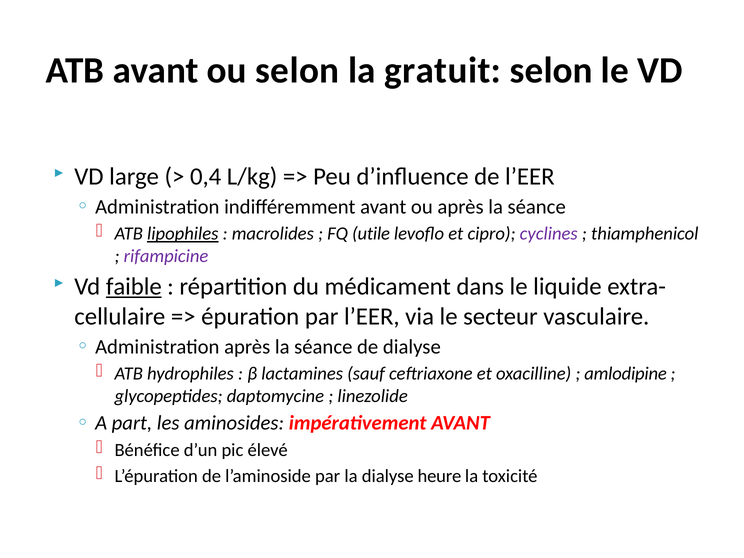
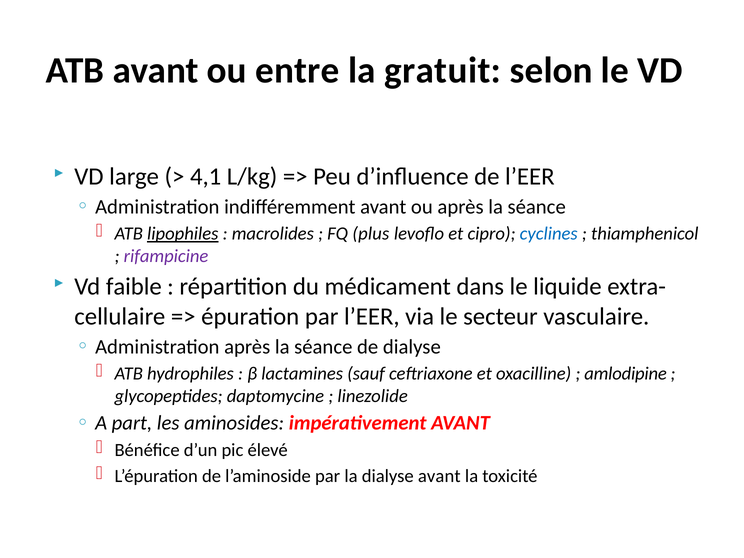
ou selon: selon -> entre (297, 70)
0,4: 0,4 -> 4,1 (206, 176)
utile: utile -> plus (371, 234)
cyclines colour: purple -> blue (549, 234)
faible underline: present -> none (134, 287)
dialyse heure: heure -> avant (439, 476)
